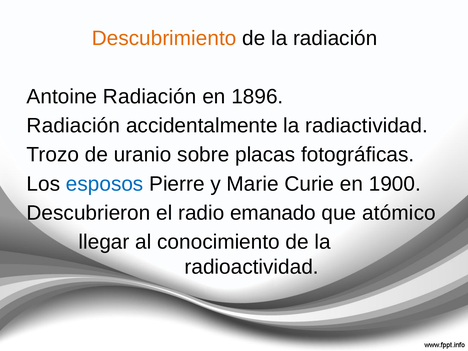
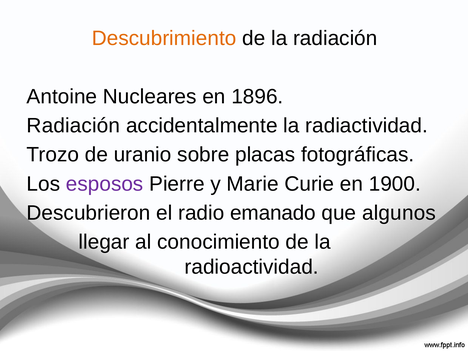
Antoine Radiación: Radiación -> Nucleares (150, 96)
esposos colour: blue -> purple (105, 184)
atómico: atómico -> algunos (399, 213)
